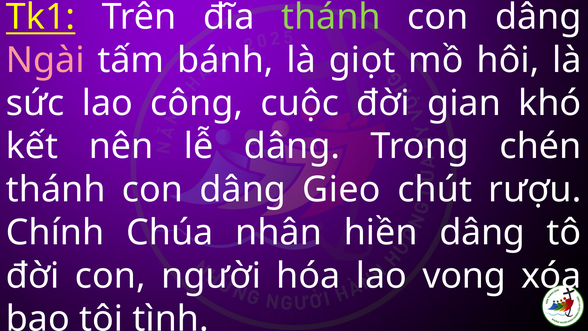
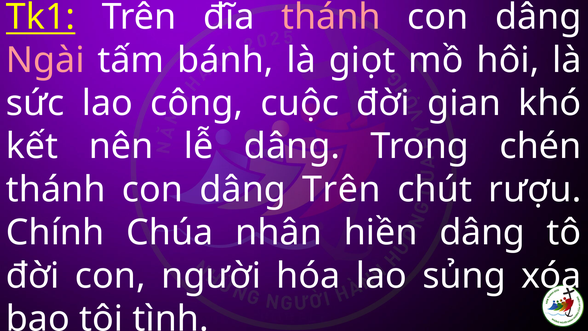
thánh colour: light green -> pink (331, 17)
dâng Gieo: Gieo -> Trên (341, 189)
vong: vong -> sủng (464, 276)
